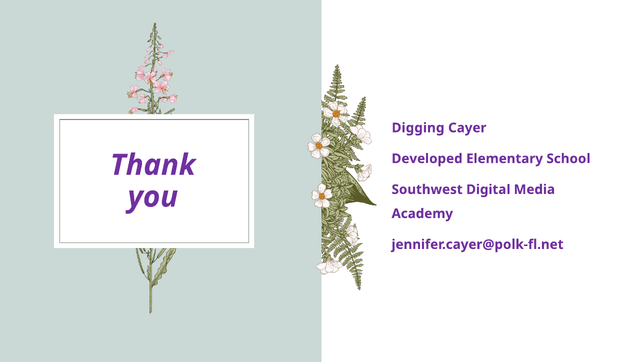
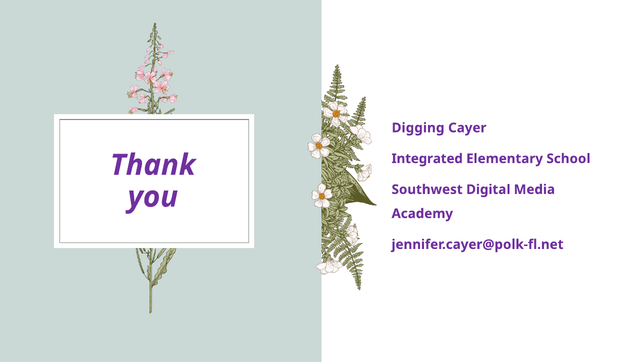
Developed: Developed -> Integrated (427, 159)
